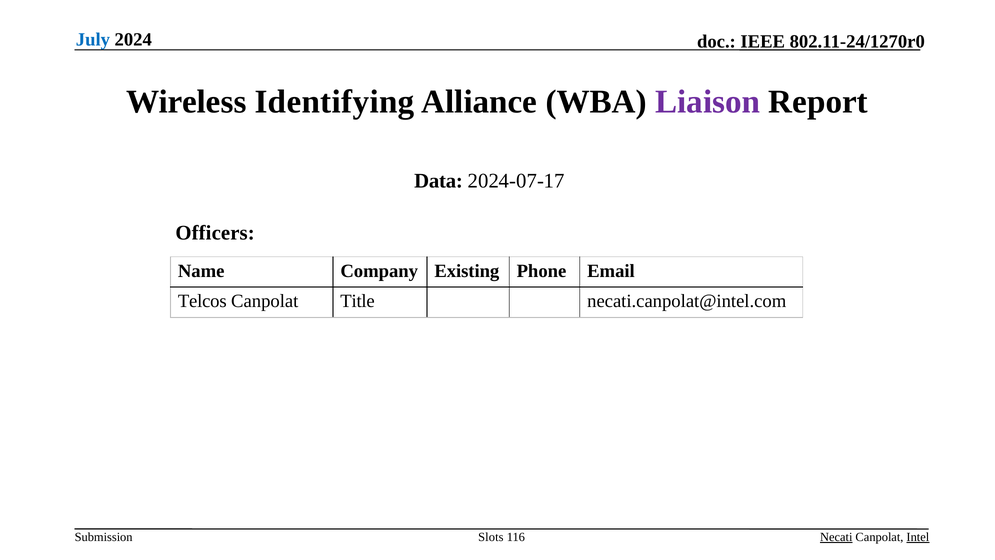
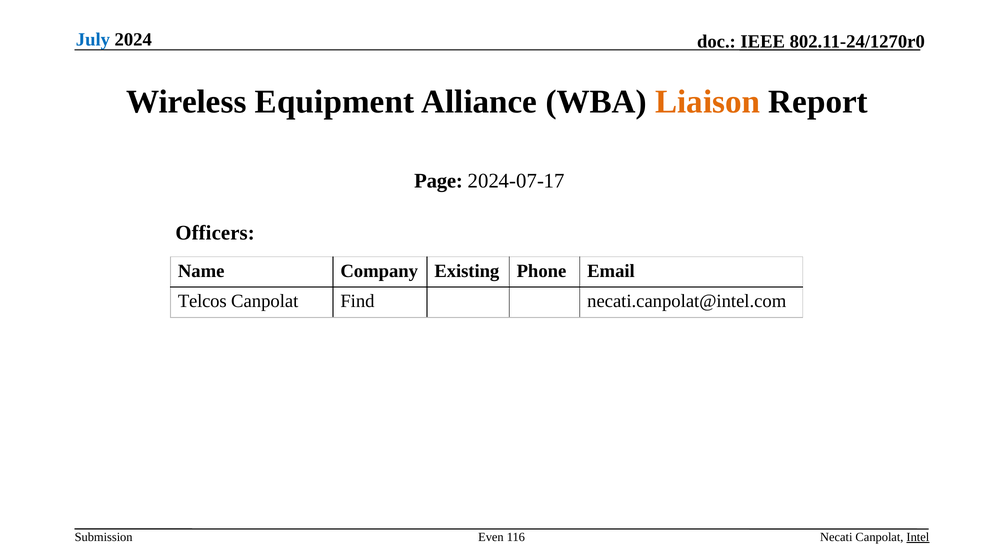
Identifying: Identifying -> Equipment (335, 102)
Liaison colour: purple -> orange (708, 102)
Data: Data -> Page (439, 181)
Title: Title -> Find (357, 301)
Slots: Slots -> Even (491, 537)
Necati underline: present -> none (836, 537)
